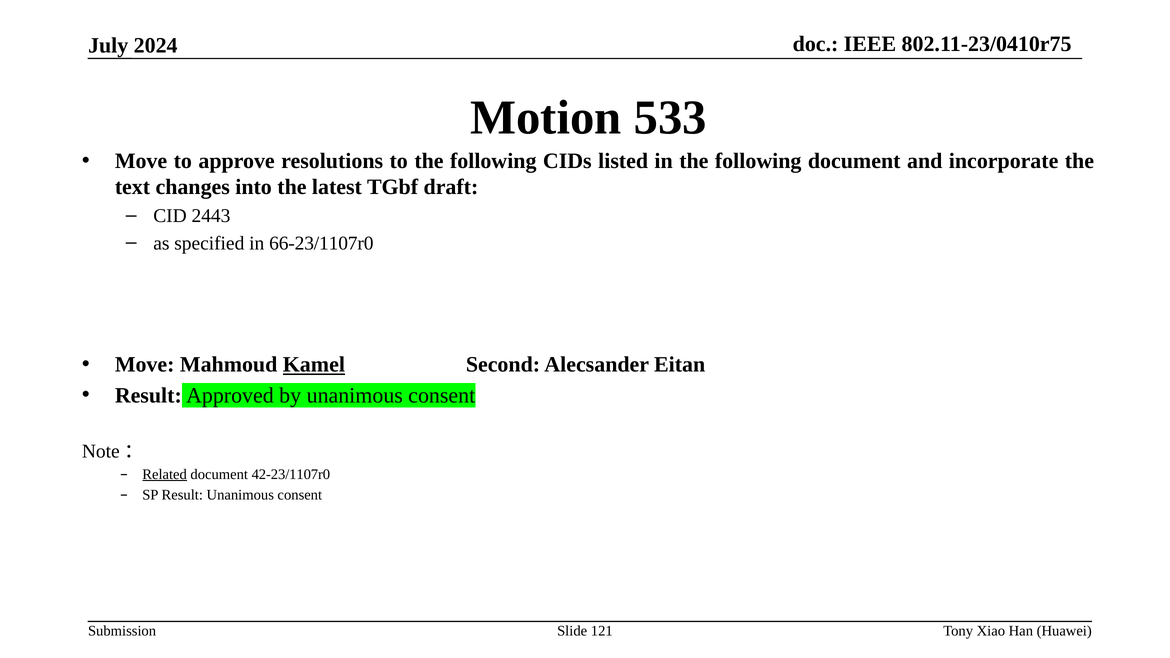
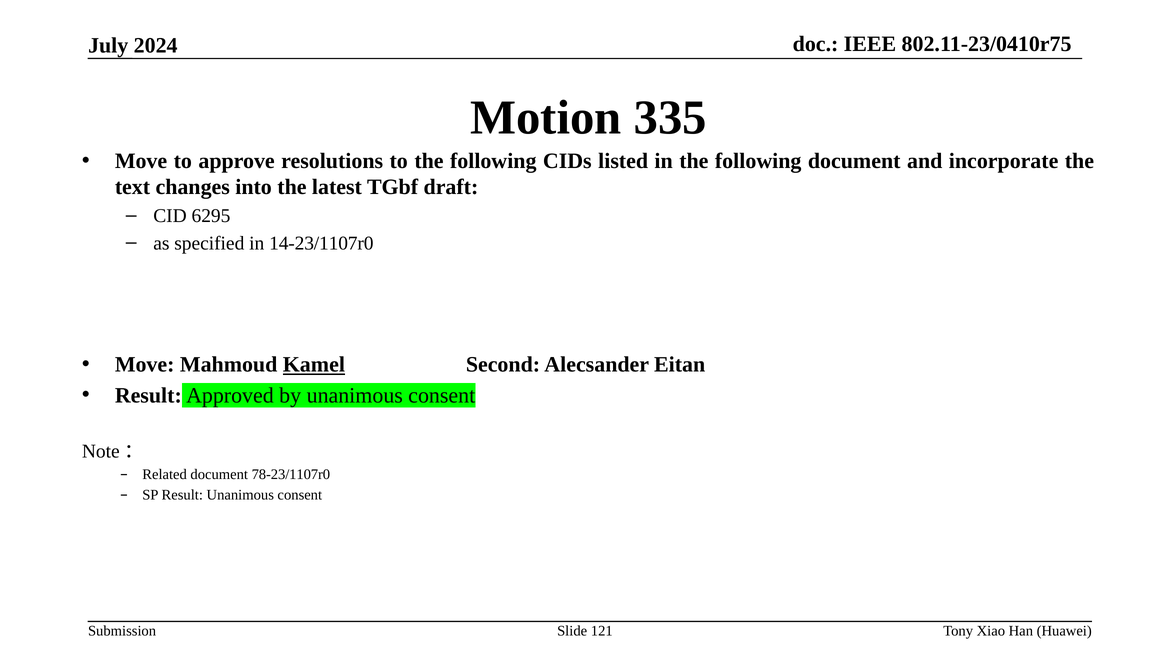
533: 533 -> 335 (670, 117)
2443: 2443 -> 6295 (211, 216)
66-23/1107r0: 66-23/1107r0 -> 14-23/1107r0 (321, 243)
Related underline: present -> none (165, 474)
42-23/1107r0: 42-23/1107r0 -> 78-23/1107r0 (291, 474)
